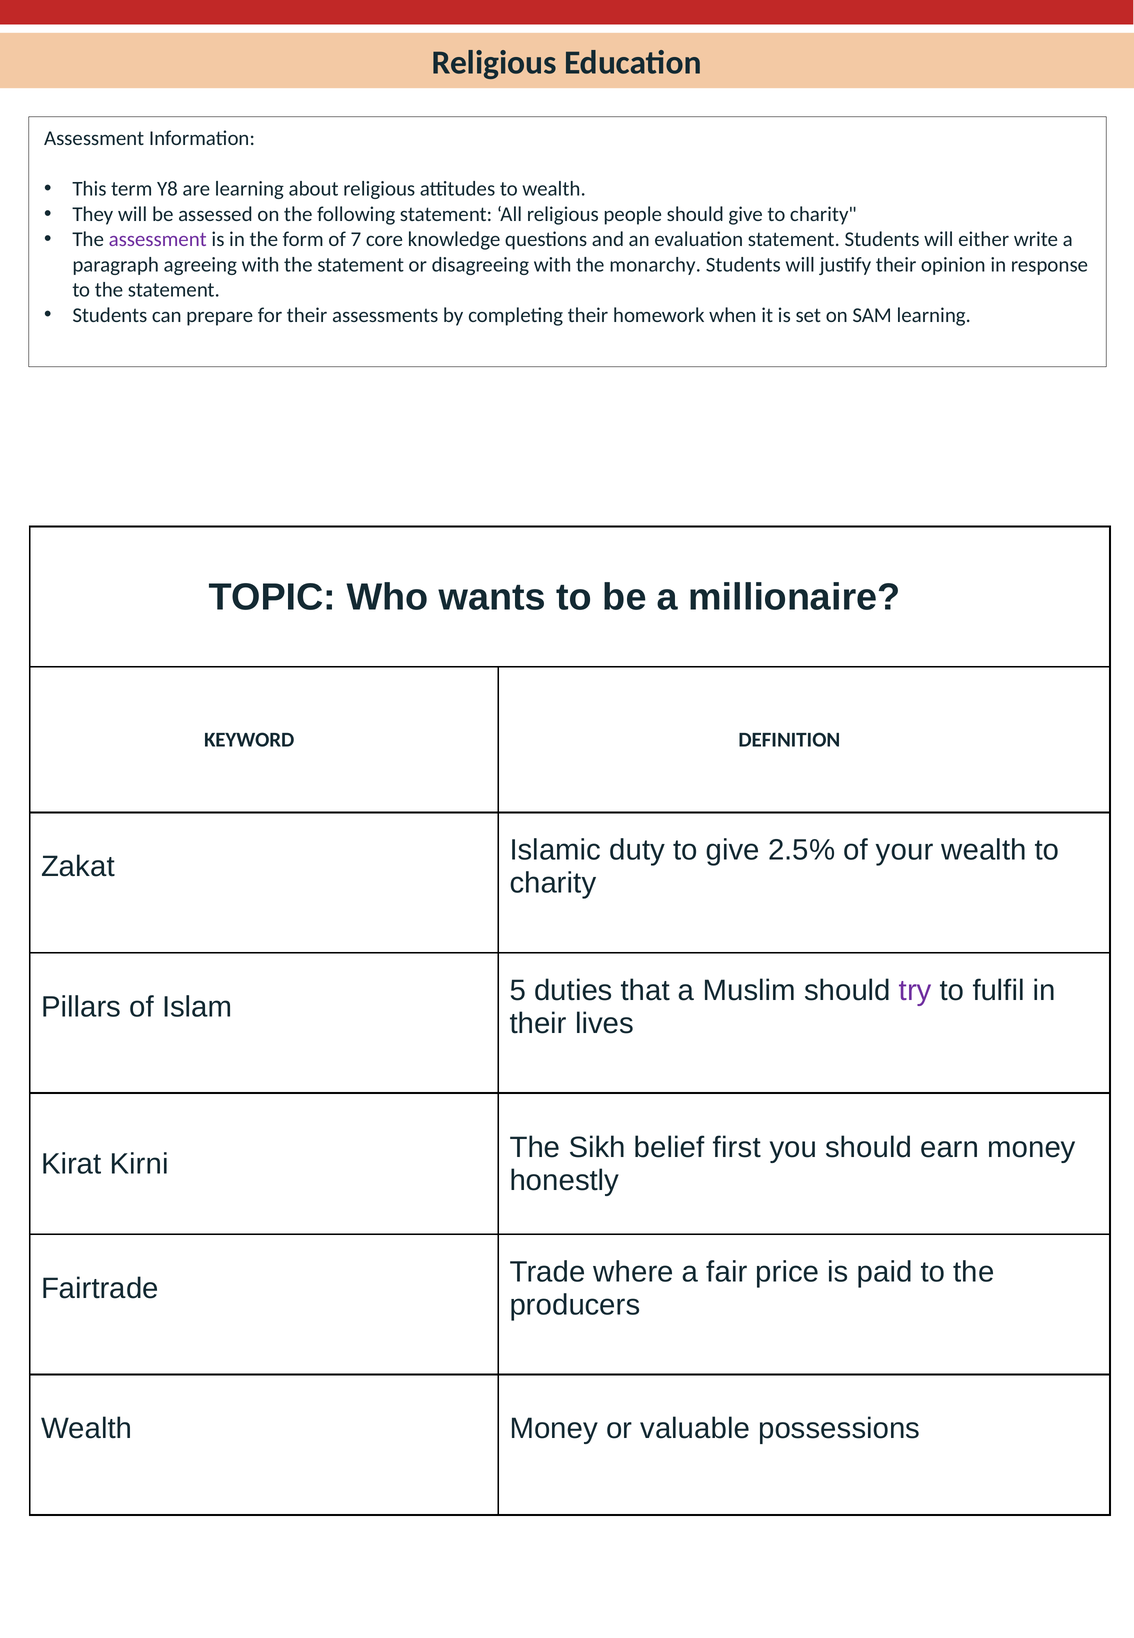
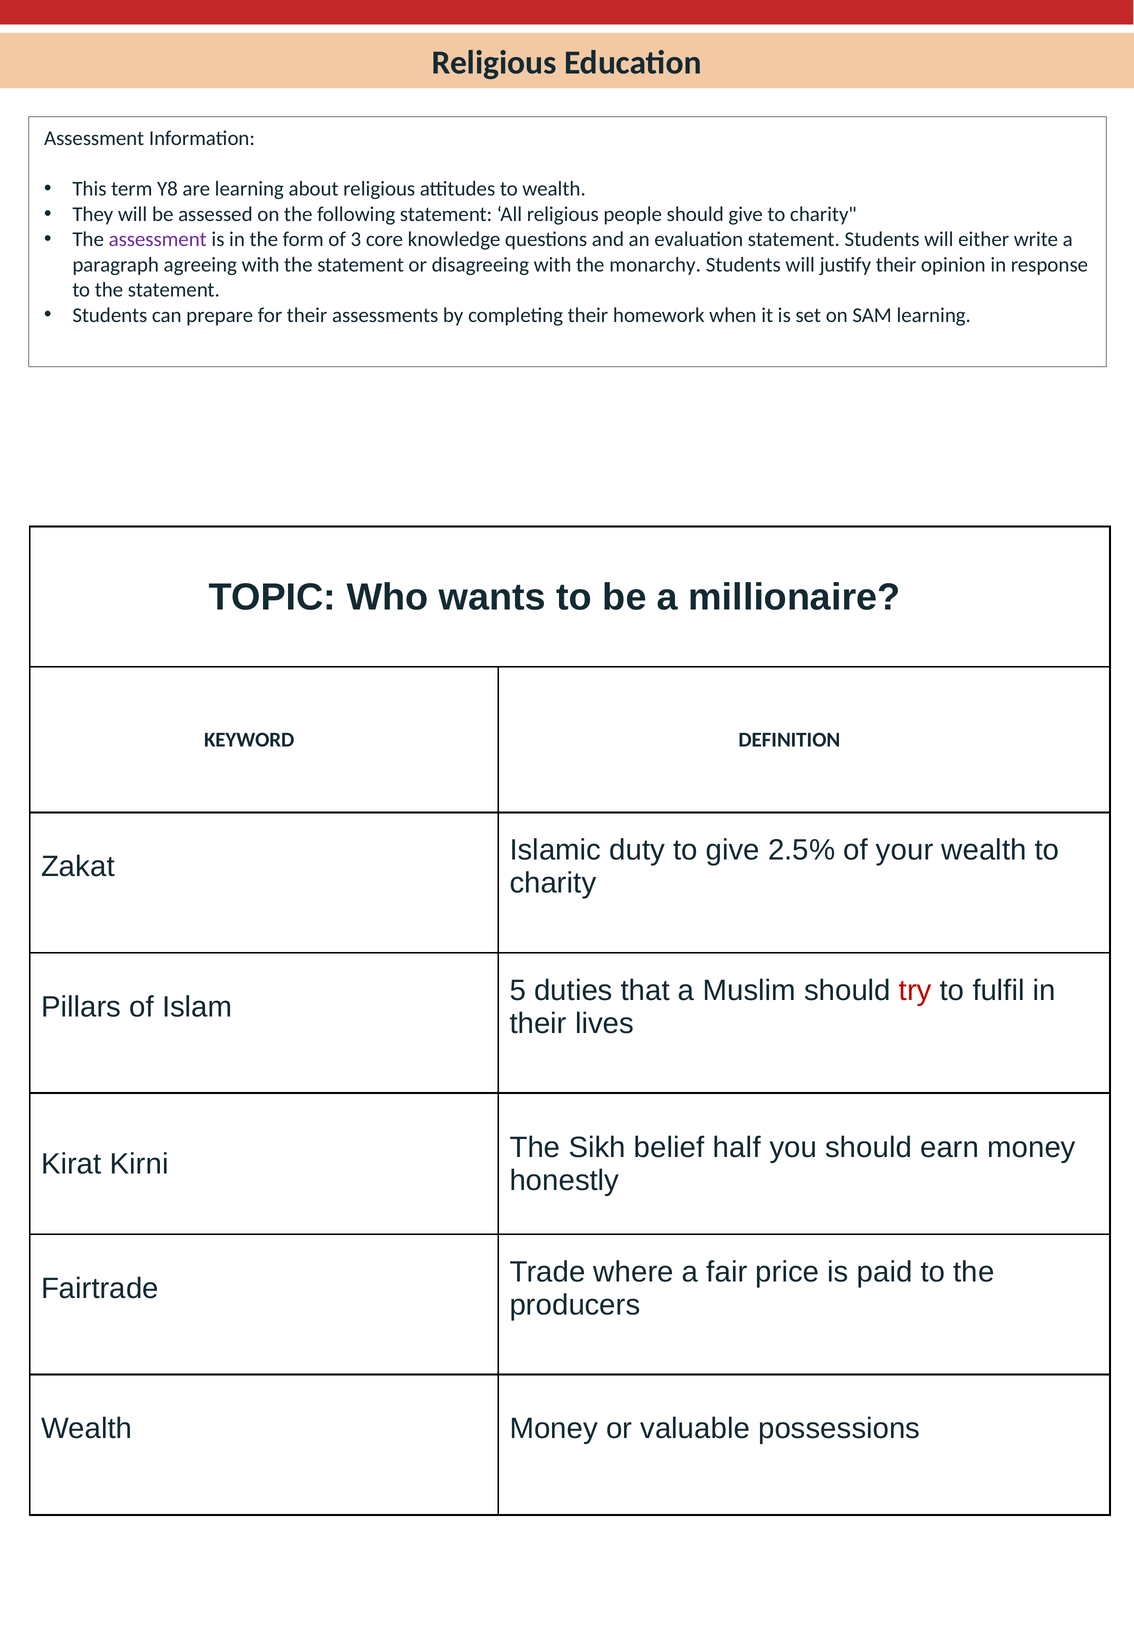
7: 7 -> 3 (356, 240)
try colour: purple -> red (915, 990)
first: first -> half (737, 1148)
